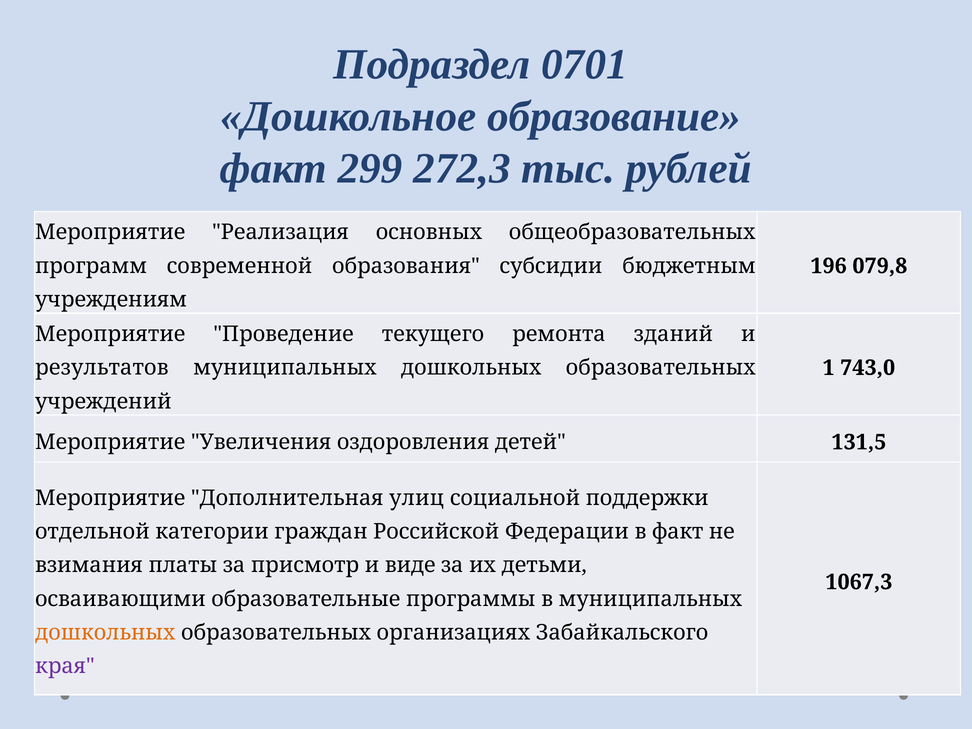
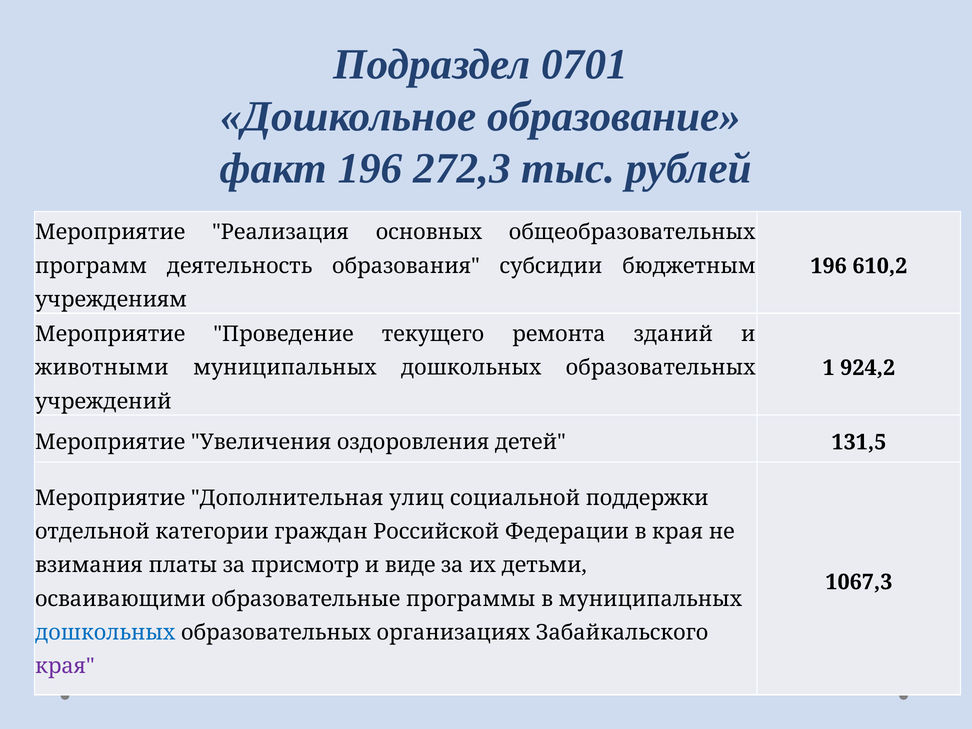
факт 299: 299 -> 196 (370, 168)
современной: современной -> деятельность (239, 266)
079,8: 079,8 -> 610,2 (880, 266)
результатов: результатов -> животными (102, 368)
743,0: 743,0 -> 924,2 (868, 368)
в факт: факт -> края (678, 532)
дошкольных colour: orange -> blue (105, 633)
